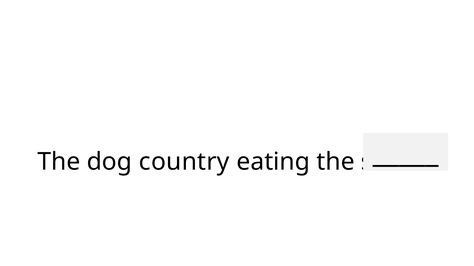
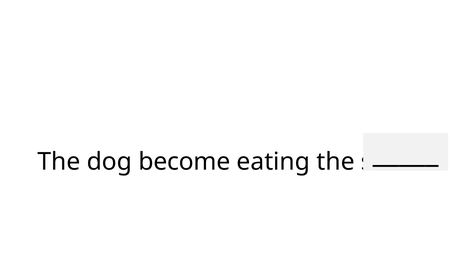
country: country -> become (184, 162)
